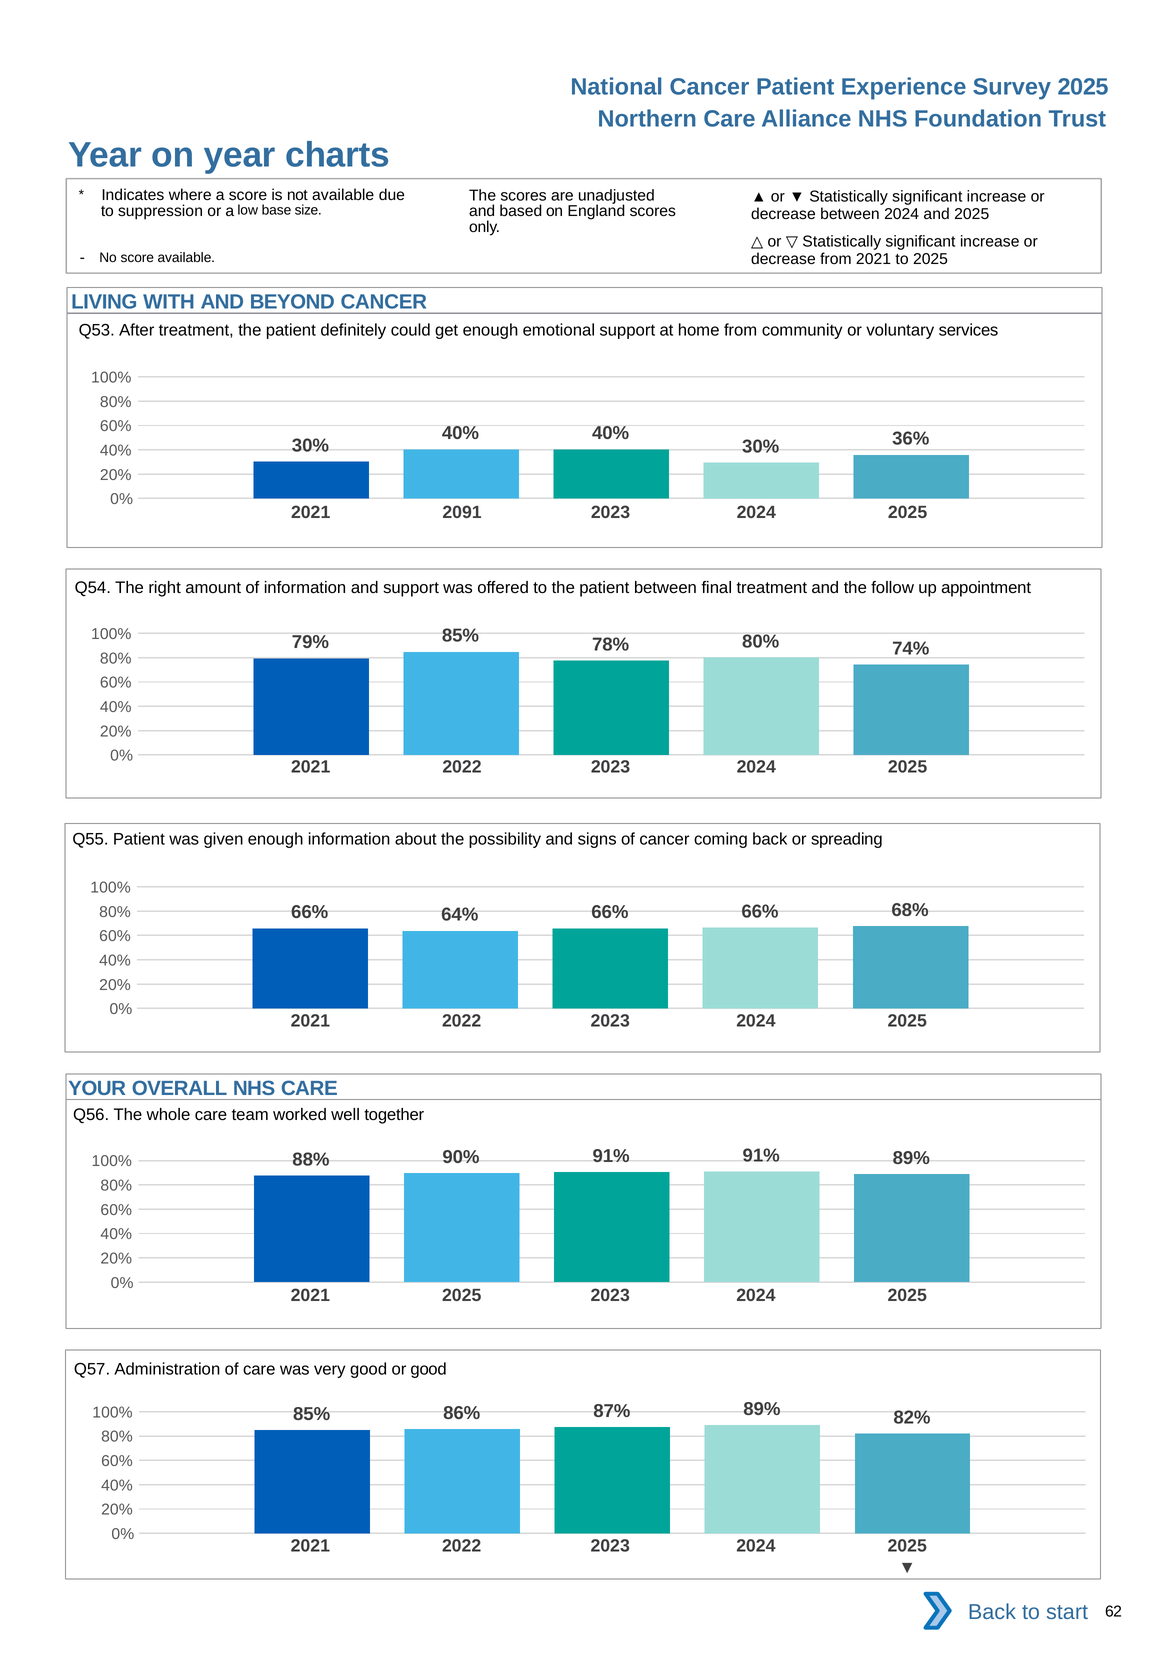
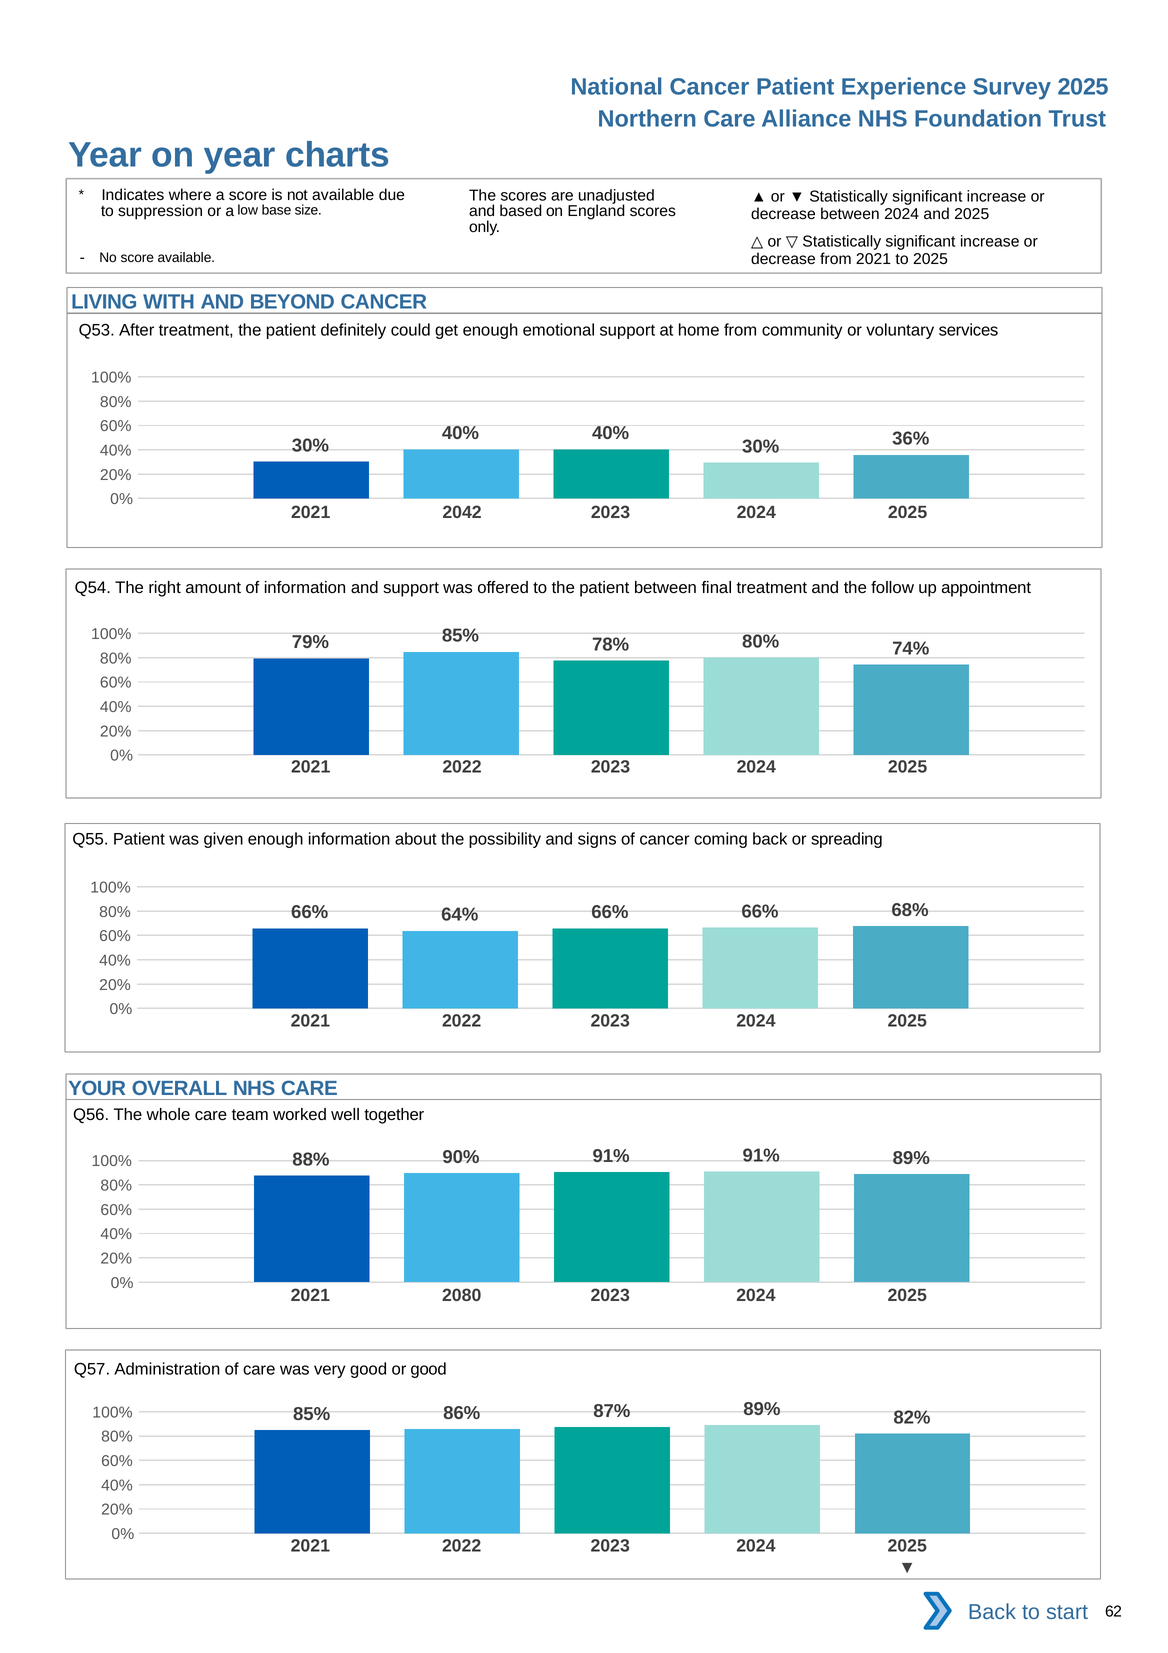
2091: 2091 -> 2042 (462, 512)
2021 2025: 2025 -> 2080 (462, 1296)
